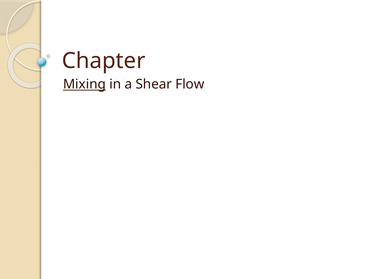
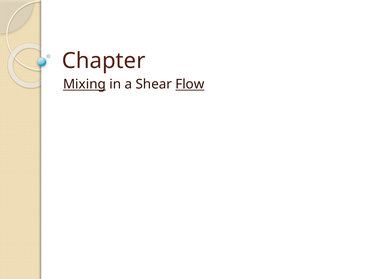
Flow underline: none -> present (190, 84)
